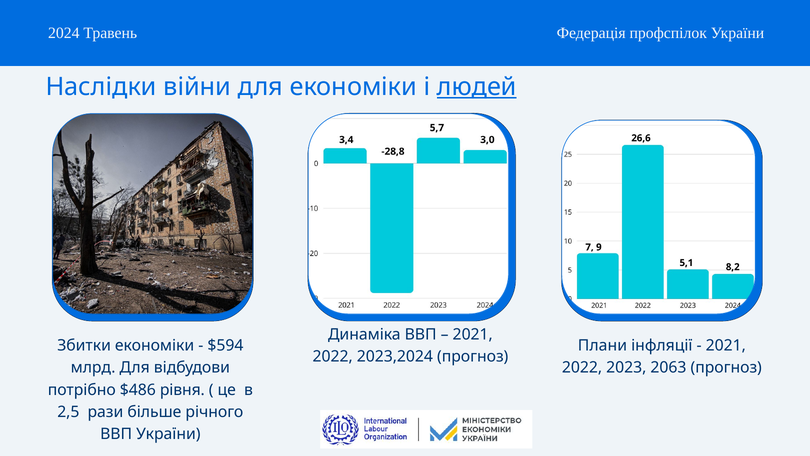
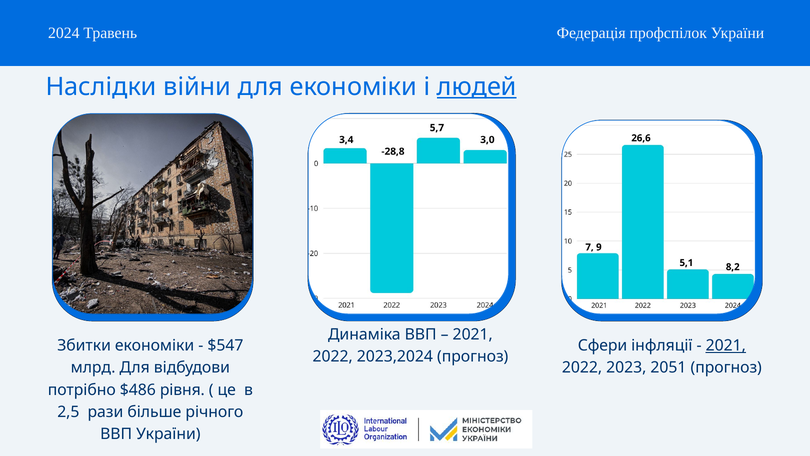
$594: $594 -> $547 (225, 345)
Плани: Плани -> Сфери (603, 345)
2021 underline: none -> present (726, 345)
2063: 2063 -> 2051 (668, 367)
